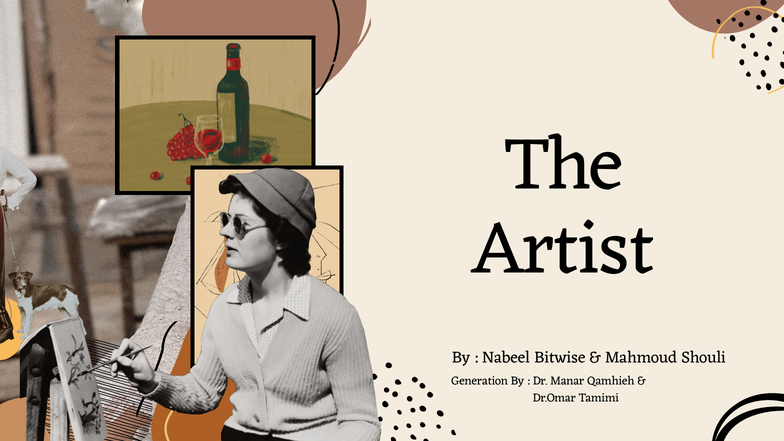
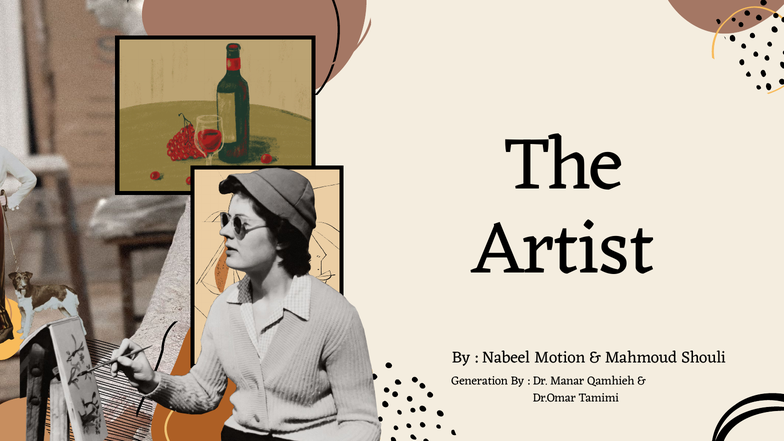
Bitwise: Bitwise -> Motion (560, 357)
